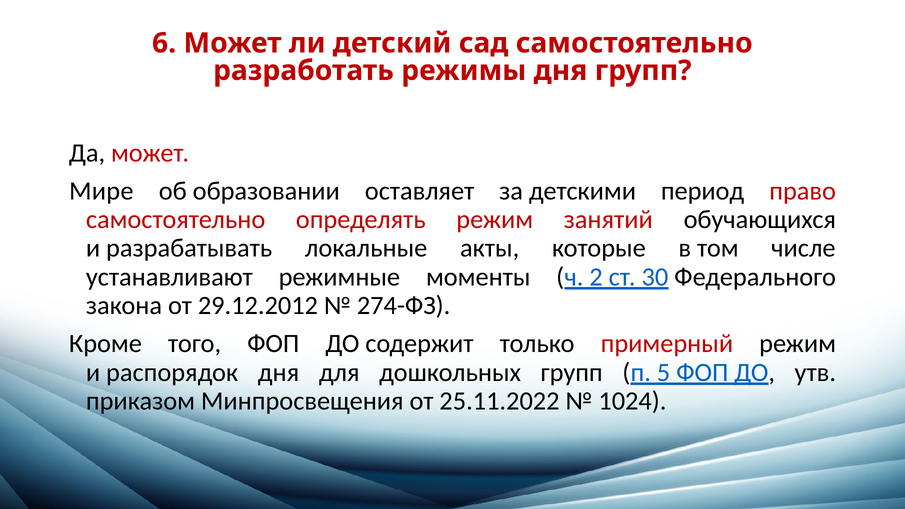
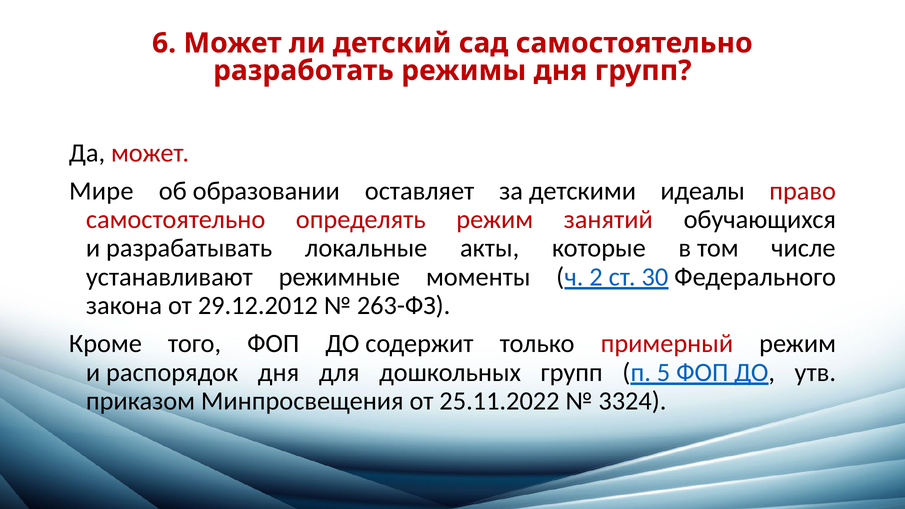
период: период -> идеалы (703, 191)
274-ФЗ: 274-ФЗ -> 263-ФЗ (404, 306)
1024: 1024 -> 3324 (632, 401)
